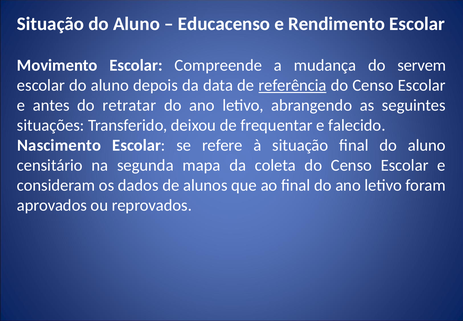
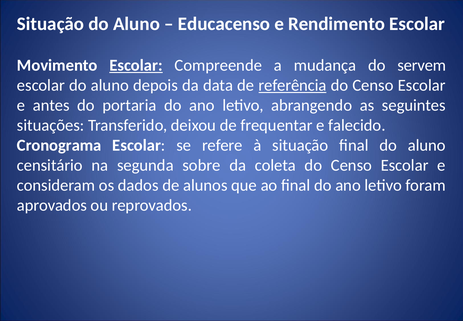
Escolar underline: none -> present (136, 65)
retratar: retratar -> portaria (129, 105)
Nascimento: Nascimento -> Cronograma (59, 145)
mapa: mapa -> sobre (201, 165)
